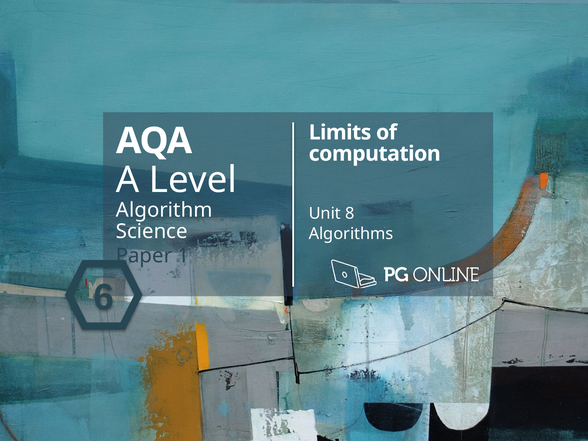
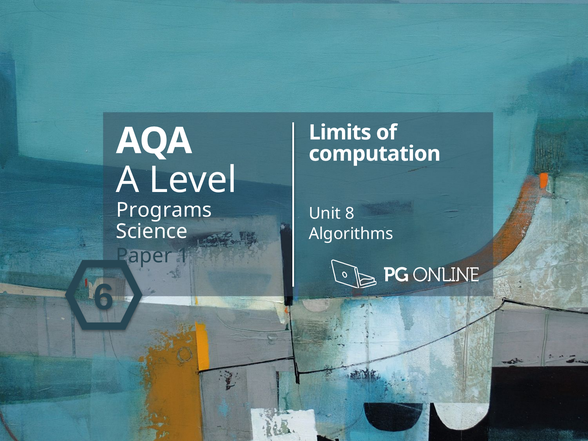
Algorithm: Algorithm -> Programs (164, 210)
